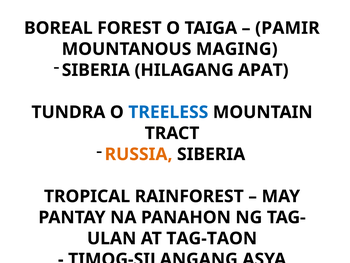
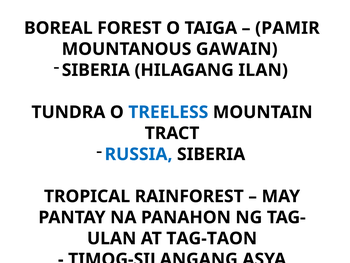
MAGING: MAGING -> GAWAIN (237, 49)
APAT: APAT -> ILAN (263, 70)
RUSSIA colour: orange -> blue (139, 154)
